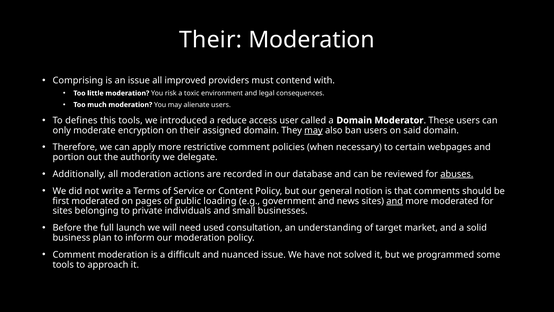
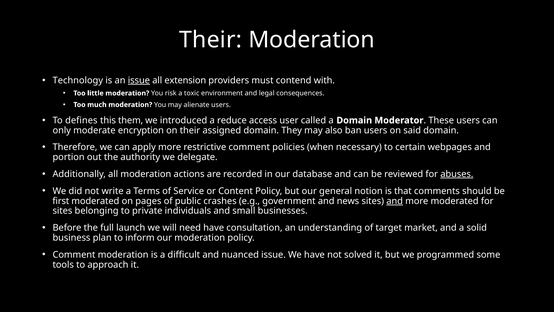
Comprising: Comprising -> Technology (78, 80)
issue underline: none -> present (139, 80)
improved: improved -> extension (185, 80)
this tools: tools -> them (131, 120)
may underline: present -> none (313, 130)
loading: loading -> crashes (220, 201)
need used: used -> have (214, 228)
